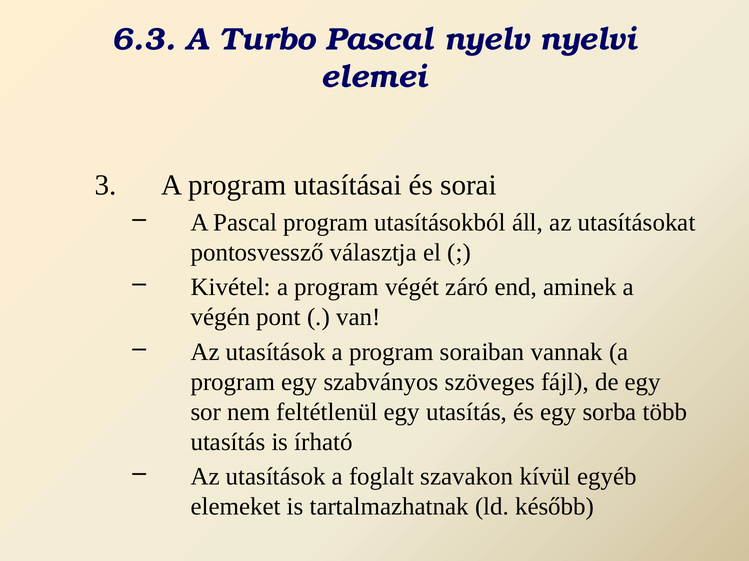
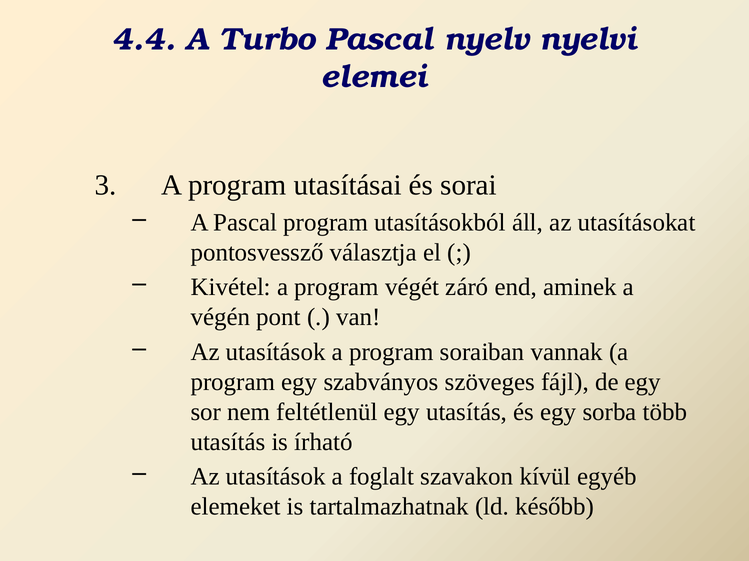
6.3: 6.3 -> 4.4 (144, 40)
